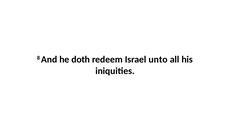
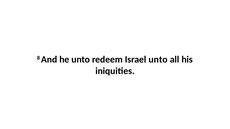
he doth: doth -> unto (81, 60)
